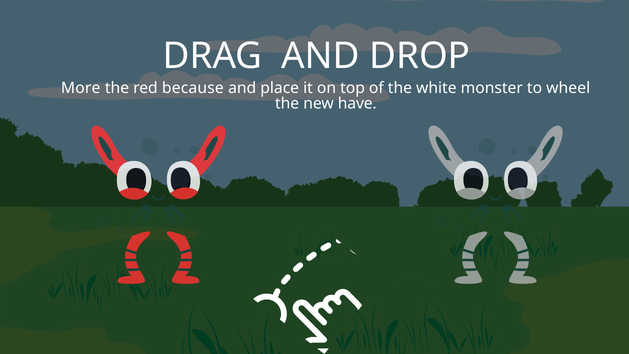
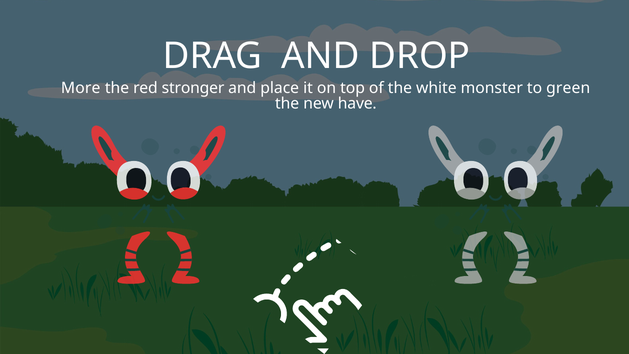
because: because -> stronger (193, 88)
wheel: wheel -> green (568, 88)
